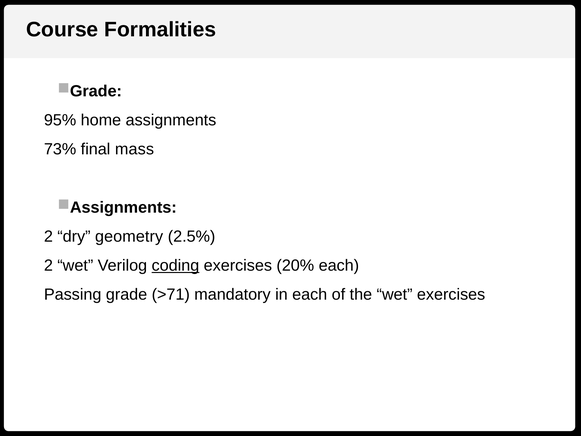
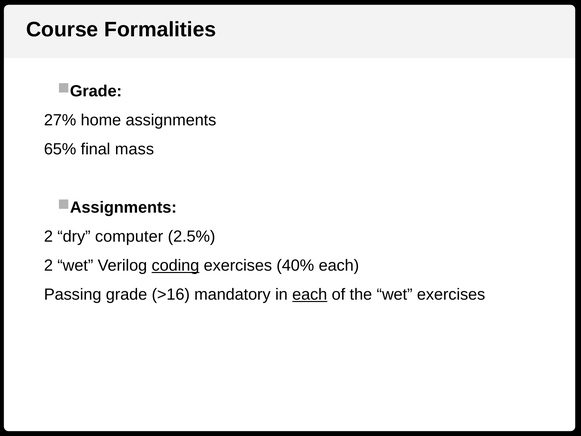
95%: 95% -> 27% (60, 120)
73%: 73% -> 65% (60, 149)
geometry: geometry -> computer (129, 236)
20%: 20% -> 40% (295, 265)
>71: >71 -> >16 (171, 294)
each underline: none -> present (310, 294)
